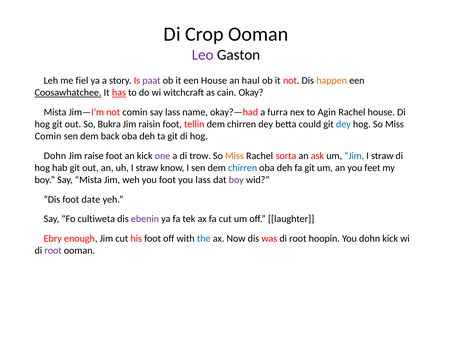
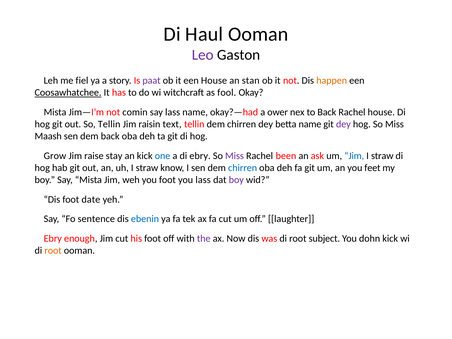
Crop: Crop -> Haul (204, 34)
haul: haul -> stan (251, 81)
has underline: present -> none (119, 93)
cain: cain -> fool (227, 93)
furra: furra -> ower (278, 112)
to Agin: Agin -> Back (327, 112)
So Bukra: Bukra -> Tellin (109, 124)
raisin foot: foot -> text (172, 124)
betta could: could -> name (310, 124)
dey colour: blue -> purple (343, 124)
Comin: Comin -> Maash (48, 136)
Dohn: Dohn -> Grow (55, 156)
raise foot: foot -> stay (114, 156)
one colour: purple -> blue (163, 156)
di trow: trow -> ebry (200, 156)
Miss colour: orange -> purple (235, 156)
sorta: sorta -> been (286, 156)
cultiweta: cultiweta -> sentence (96, 219)
ebenin colour: purple -> blue (145, 219)
the colour: blue -> purple (204, 238)
hoopin: hoopin -> subject (324, 238)
root colour: purple -> orange (53, 251)
